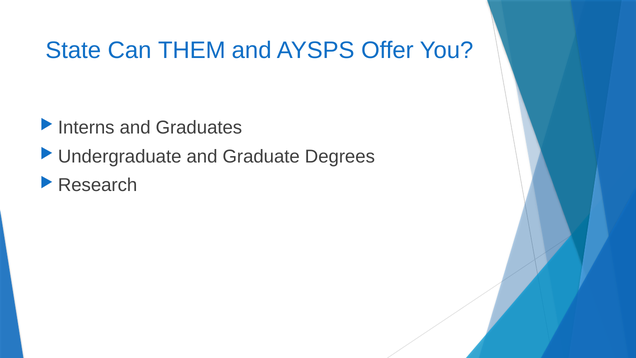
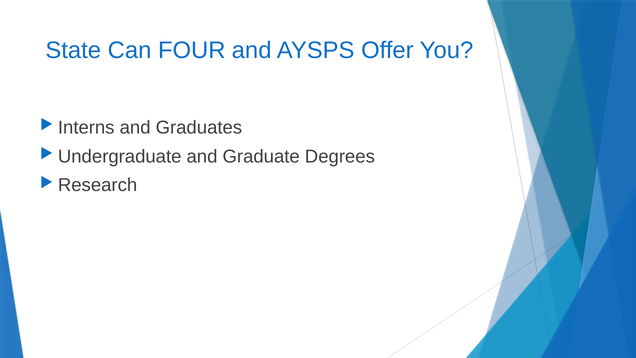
THEM: THEM -> FOUR (192, 50)
